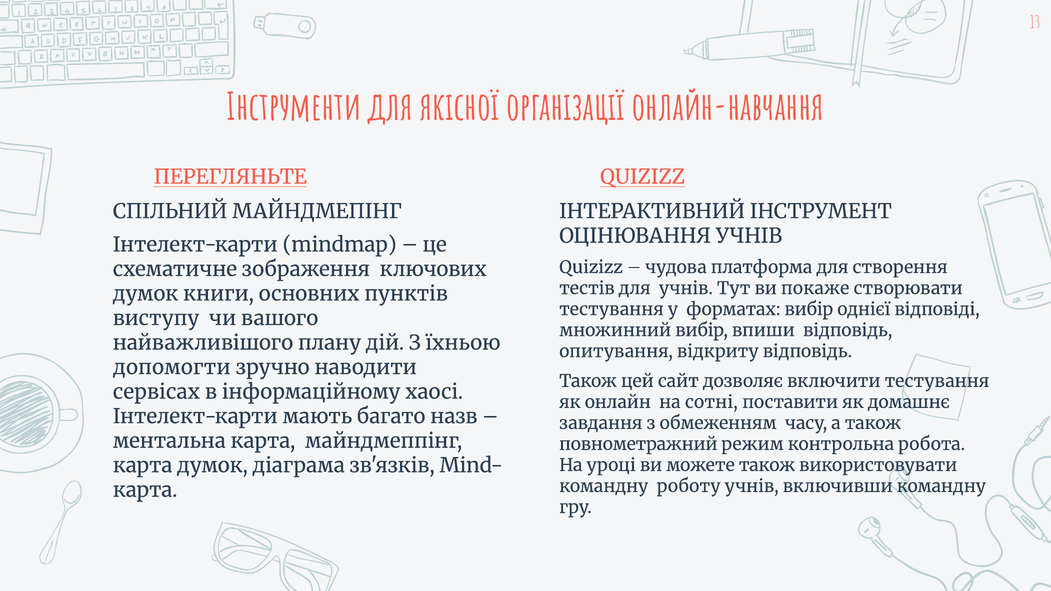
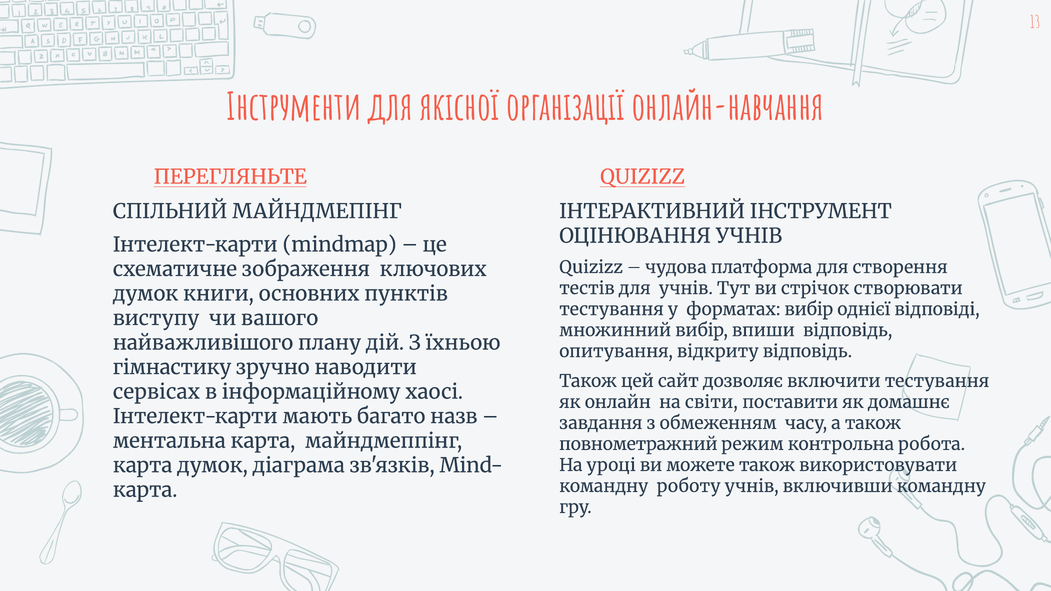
покаже: покаже -> стрічок (815, 288)
допомогти: допомогти -> гімнастику (172, 368)
сотні: сотні -> світи (711, 402)
